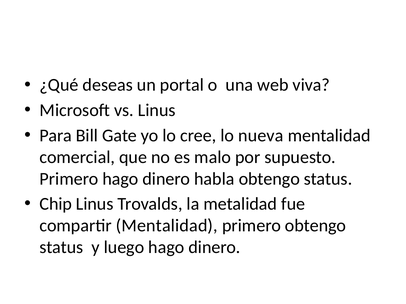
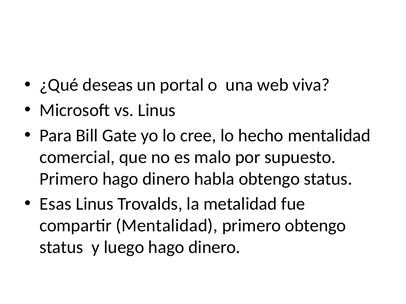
nueva: nueva -> hecho (261, 136)
Chip: Chip -> Esas (56, 204)
